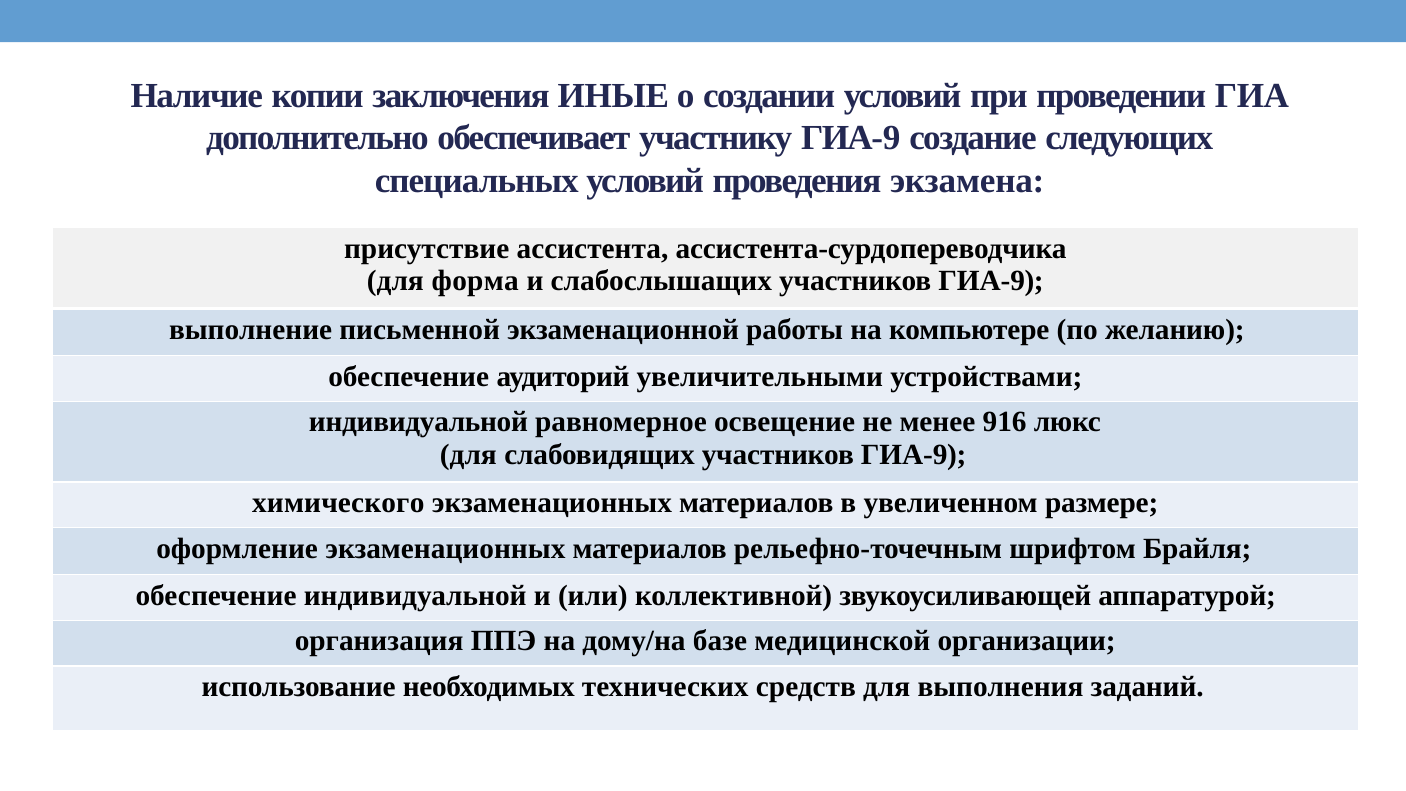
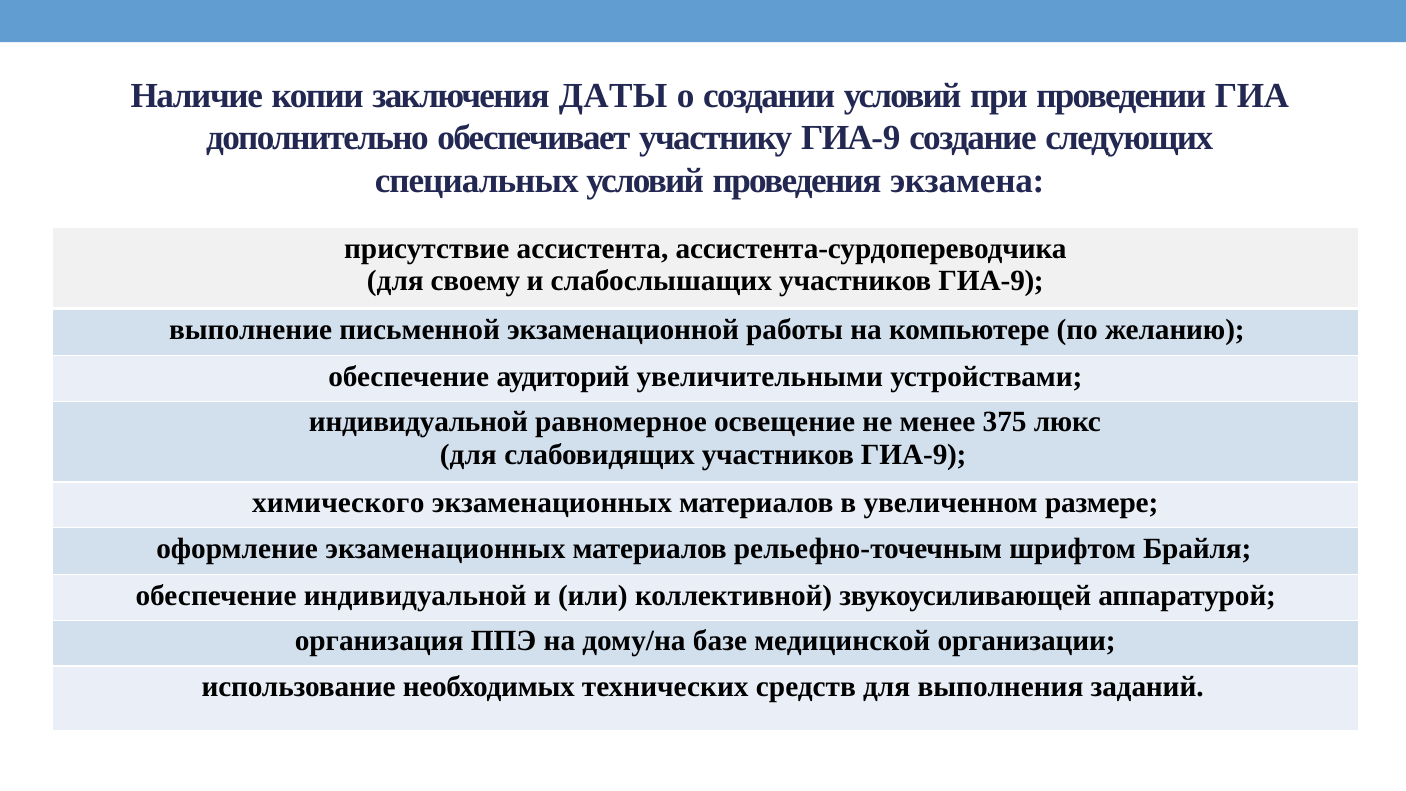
ИНЫЕ: ИНЫЕ -> ДАТЫ (613, 96)
форма: форма -> своему (476, 281)
916: 916 -> 375 (1005, 422)
